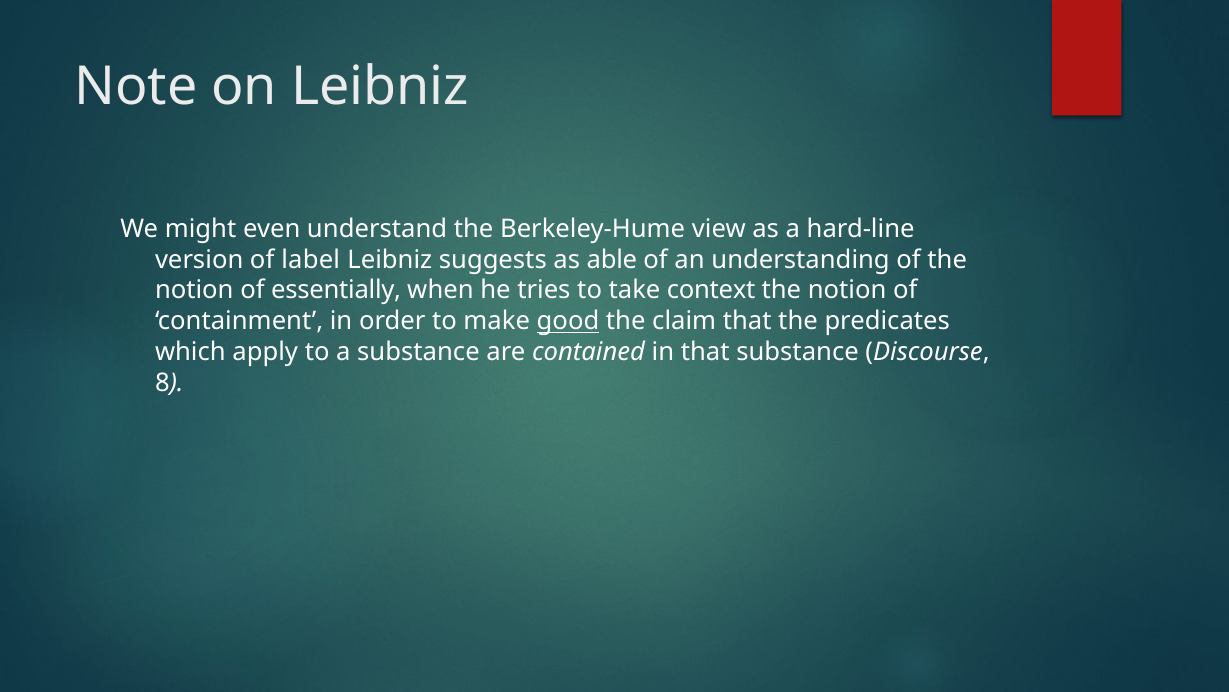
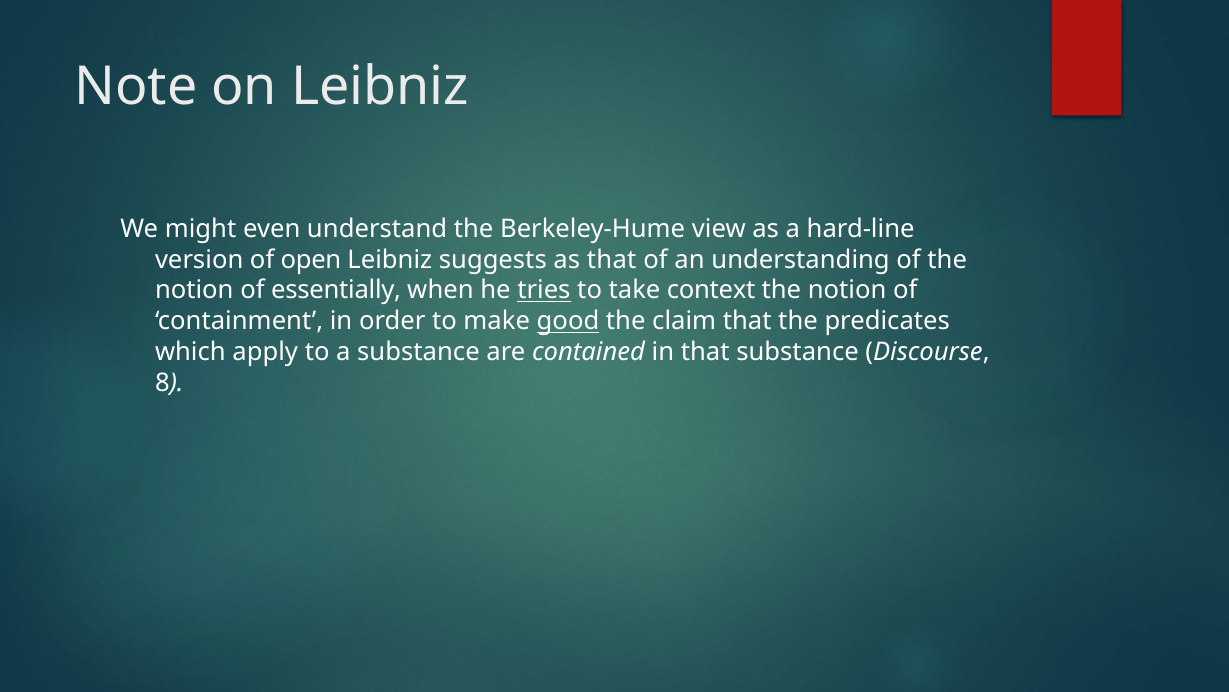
label: label -> open (311, 259)
as able: able -> that (612, 259)
tries underline: none -> present (544, 290)
